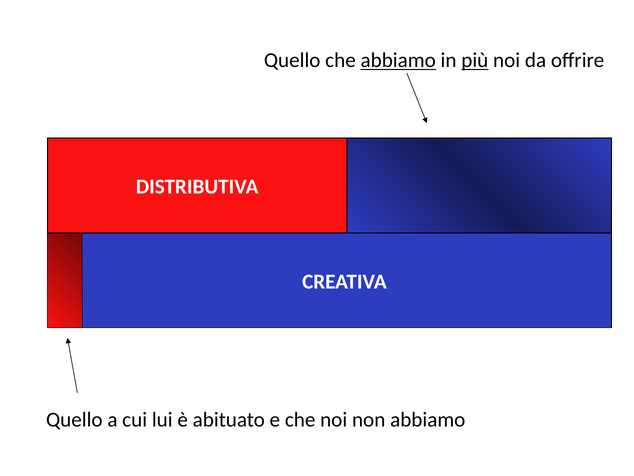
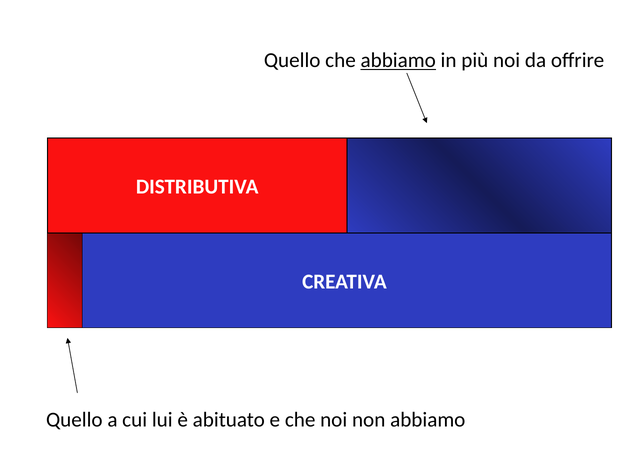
più underline: present -> none (475, 60)
